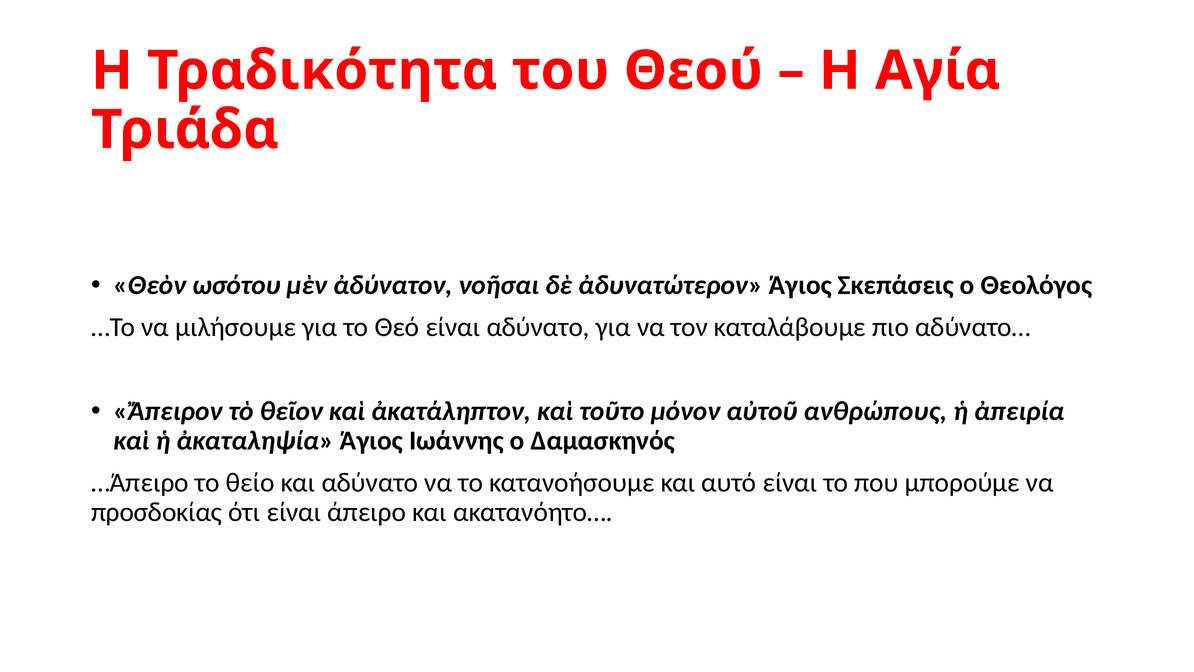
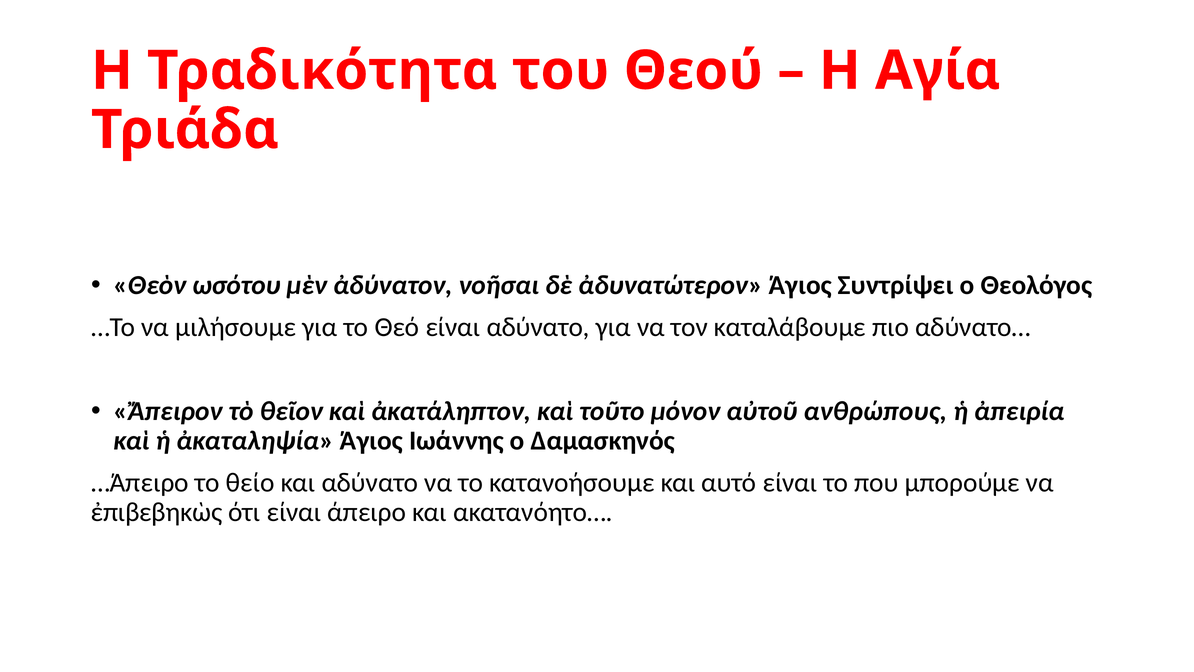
Σκεπάσεις: Σκεπάσεις -> Συντρίψει (896, 285)
προσδοκίας: προσδοκίας -> ἐπιβεβηκὼς (157, 512)
